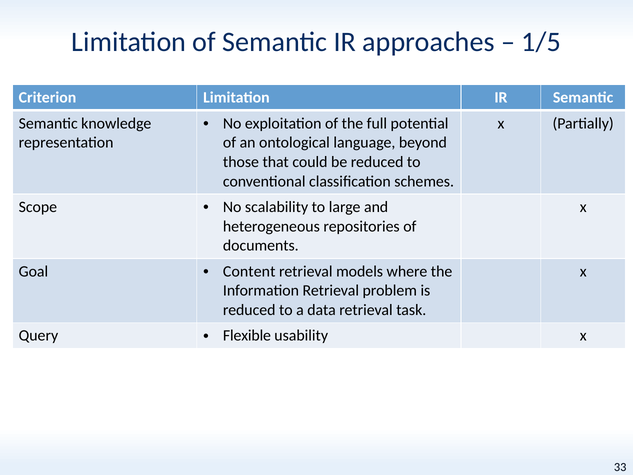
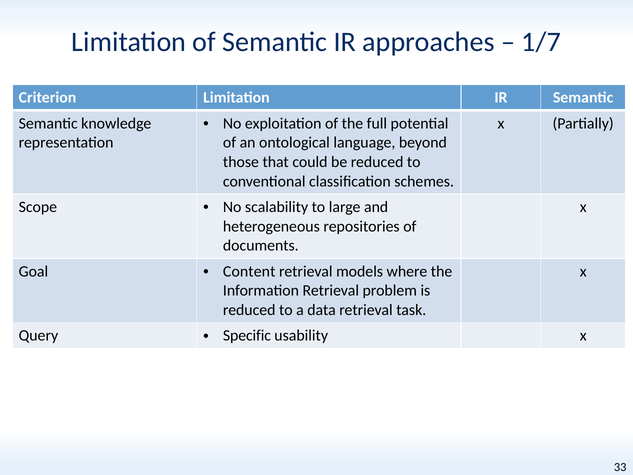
1/5: 1/5 -> 1/7 (541, 42)
Flexible: Flexible -> Specific (247, 336)
